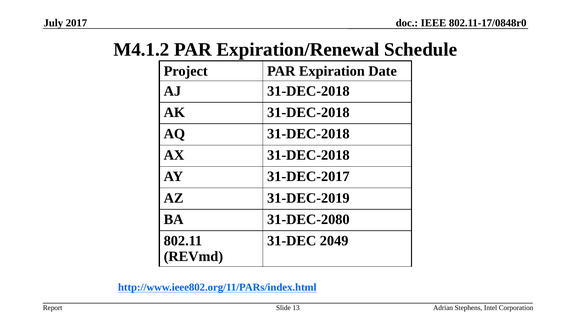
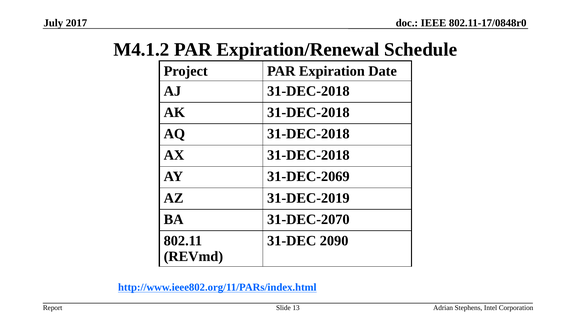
31-DEC-2017: 31-DEC-2017 -> 31-DEC-2069 (308, 177)
31-DEC-2080: 31-DEC-2080 -> 31-DEC-2070 (308, 220)
2049: 2049 -> 2090 (334, 241)
